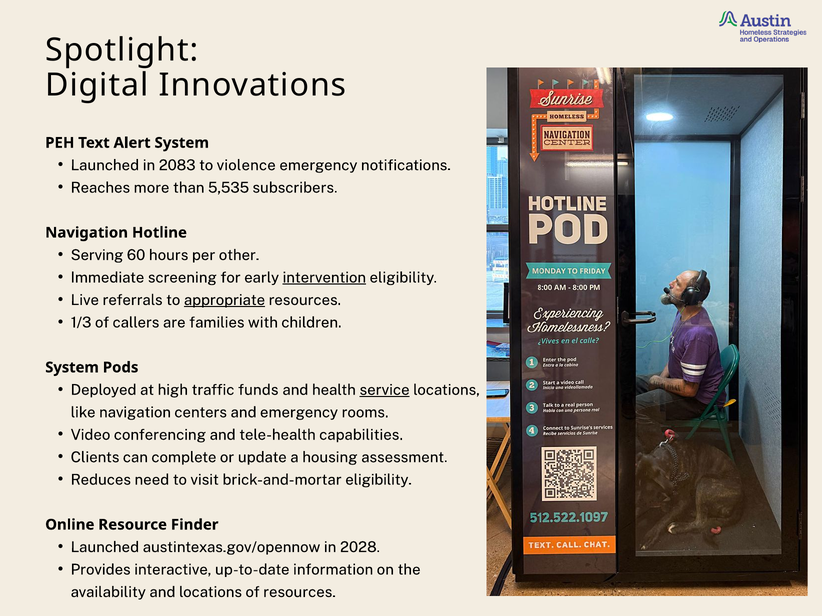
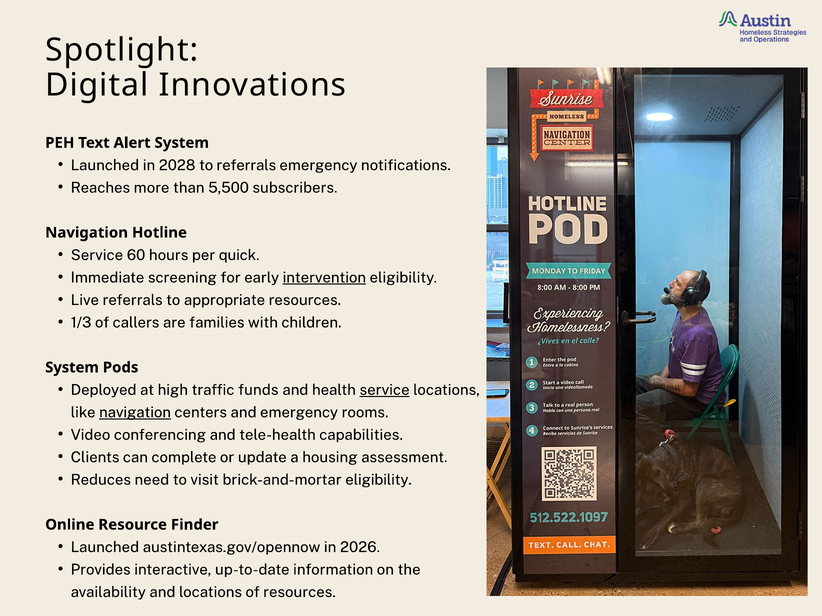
2083: 2083 -> 2028 (177, 165)
to violence: violence -> referrals (246, 165)
5,535: 5,535 -> 5,500 (229, 188)
Serving: Serving -> Service (97, 255)
other: other -> quick (239, 255)
appropriate underline: present -> none (225, 300)
navigation underline: none -> present (135, 413)
2028: 2028 -> 2026 (360, 548)
